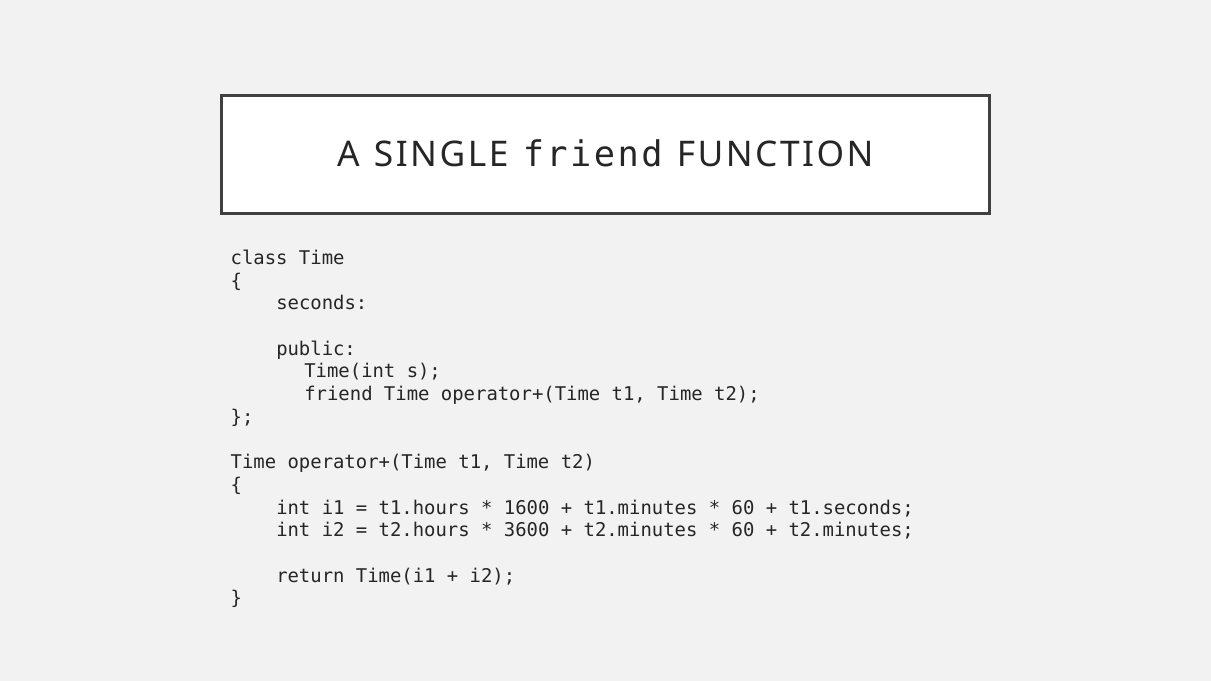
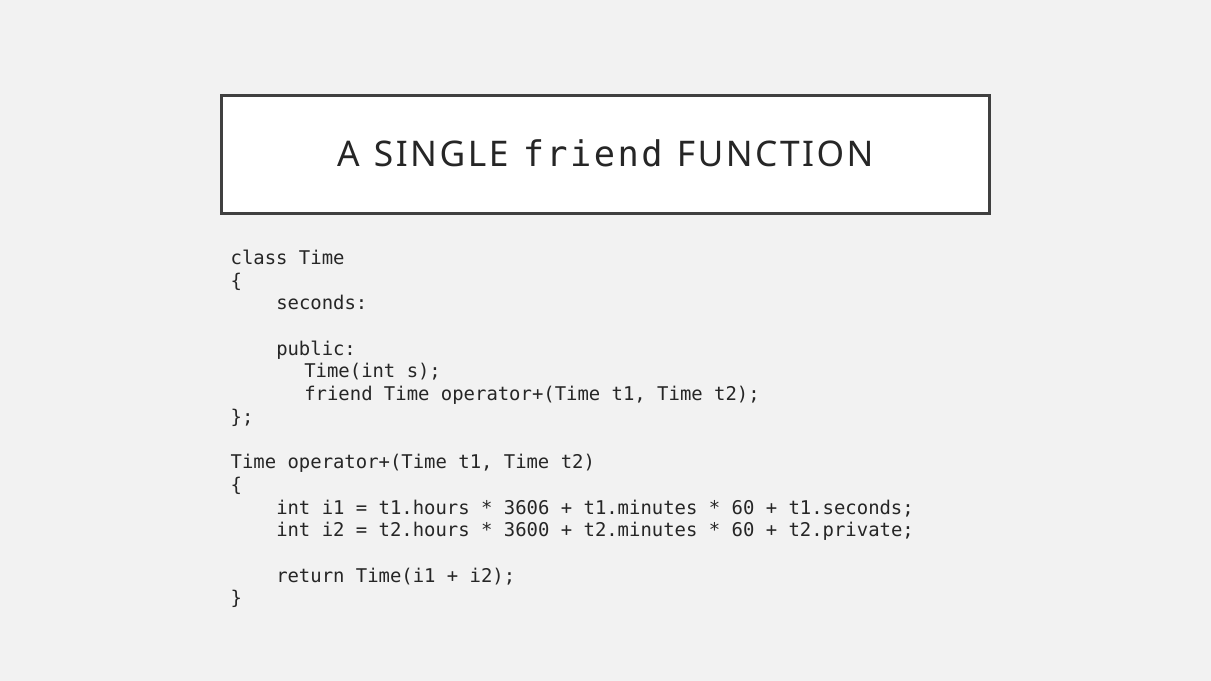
1600: 1600 -> 3606 (527, 508)
t2.minutes: t2.minutes -> t2.private (851, 531)
